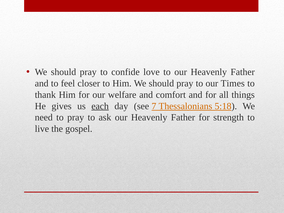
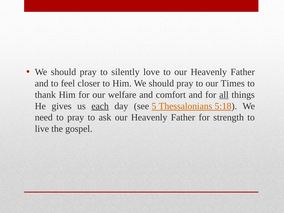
confide: confide -> silently (125, 72)
all underline: none -> present (224, 95)
7: 7 -> 5 (154, 106)
